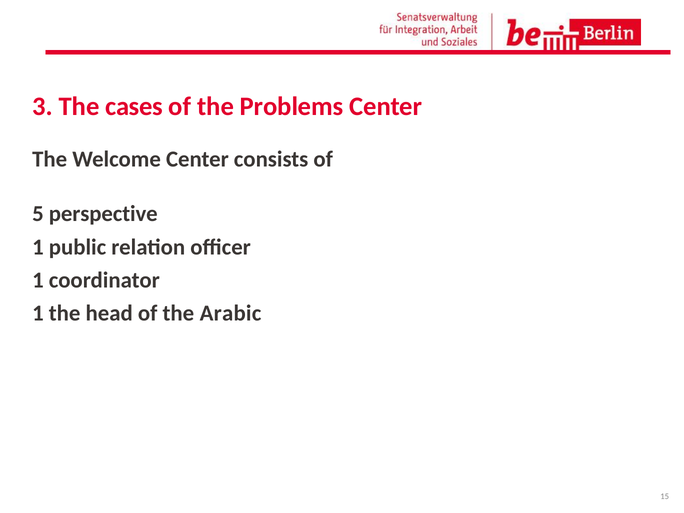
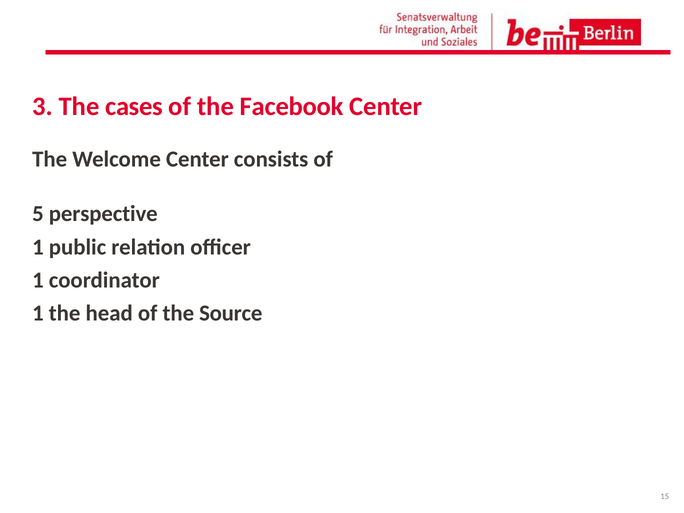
Problems: Problems -> Facebook (292, 106)
Arabic: Arabic -> Source (231, 313)
